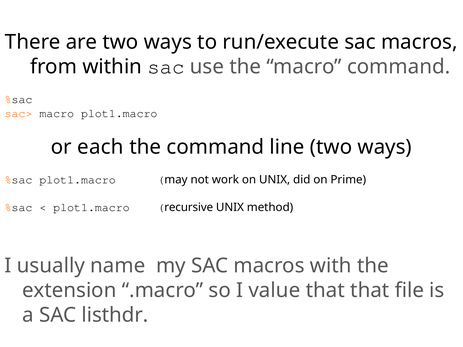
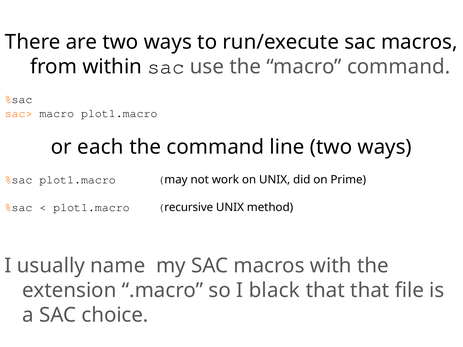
value: value -> black (274, 291)
listhdr: listhdr -> choice (115, 315)
